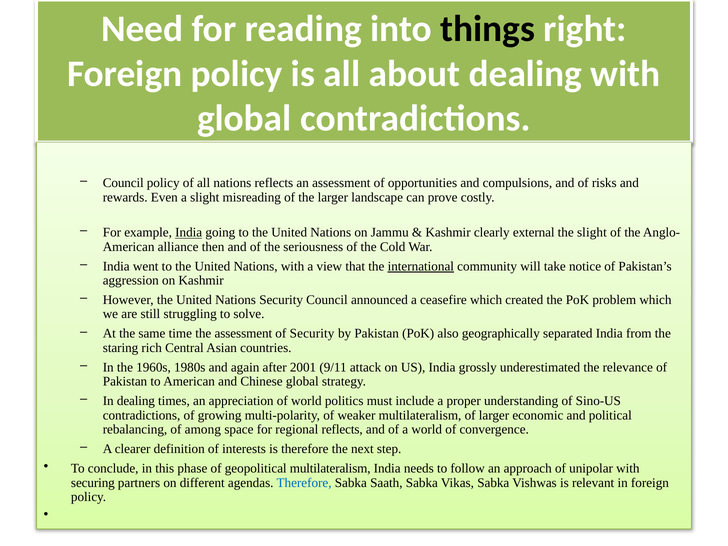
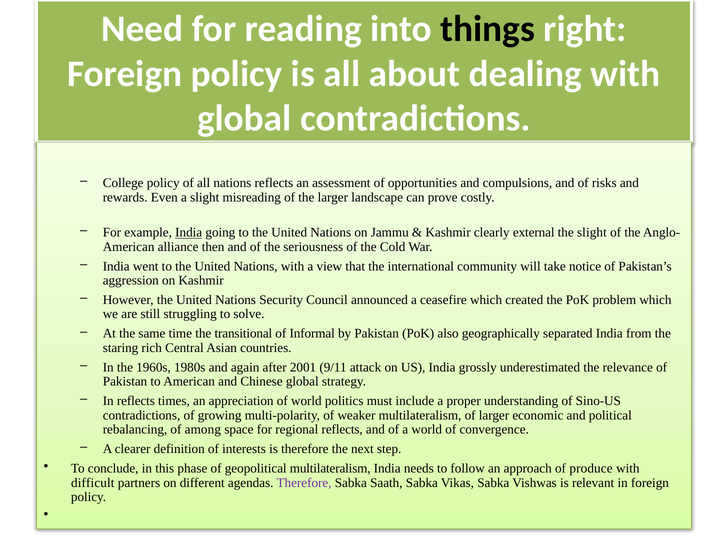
Council: Council -> College (123, 183)
international underline: present -> none (421, 266)
the assessment: assessment -> transitional (243, 334)
of Security: Security -> Informal (312, 334)
In dealing: dealing -> reflects (136, 401)
unipolar: unipolar -> produce (591, 468)
securing: securing -> difficult (93, 483)
Therefore colour: blue -> purple (304, 483)
